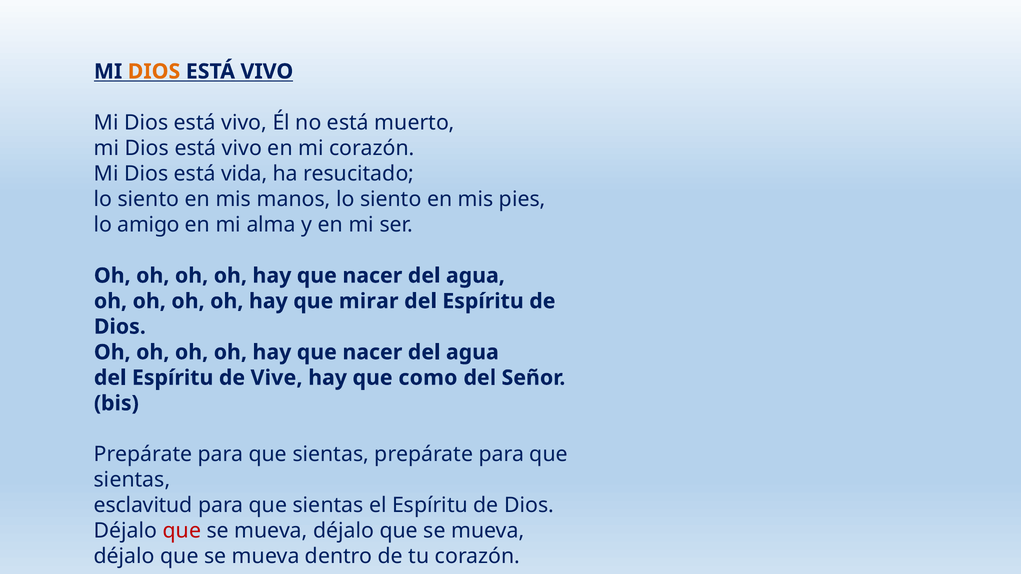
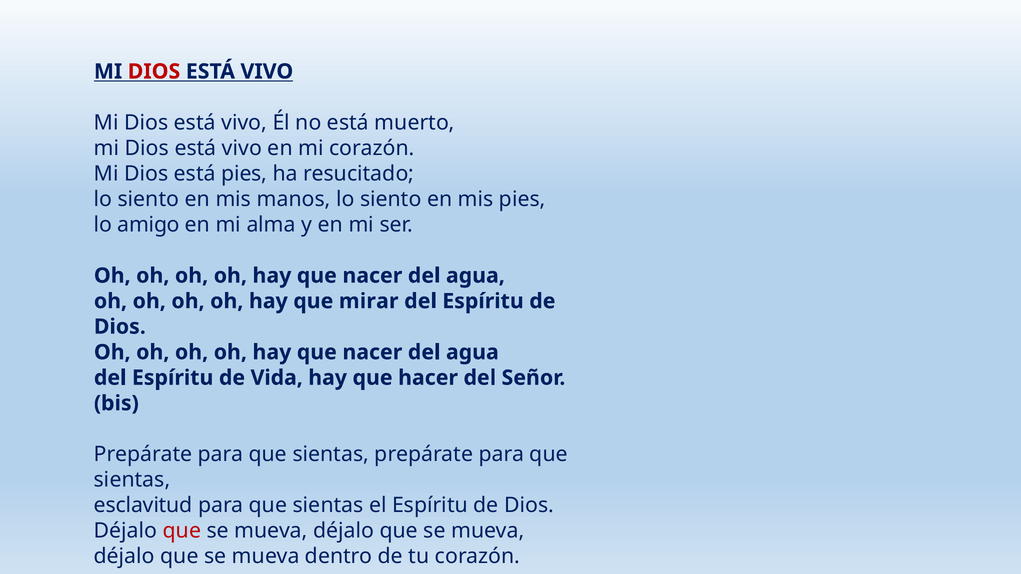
DIOS colour: orange -> red (154, 72)
está vida: vida -> pies (244, 174)
Vive: Vive -> Vida (277, 378)
como: como -> hacer (428, 378)
